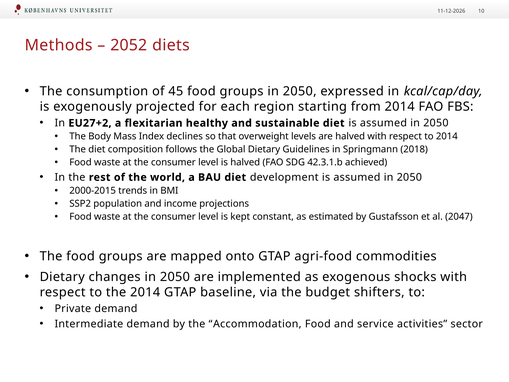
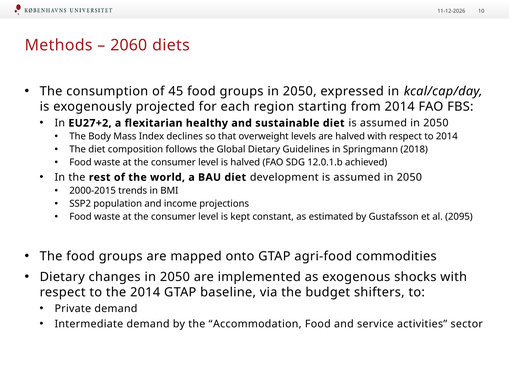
2052: 2052 -> 2060 (129, 45)
42.3.1.b: 42.3.1.b -> 12.0.1.b (325, 162)
2047: 2047 -> 2095 (459, 216)
